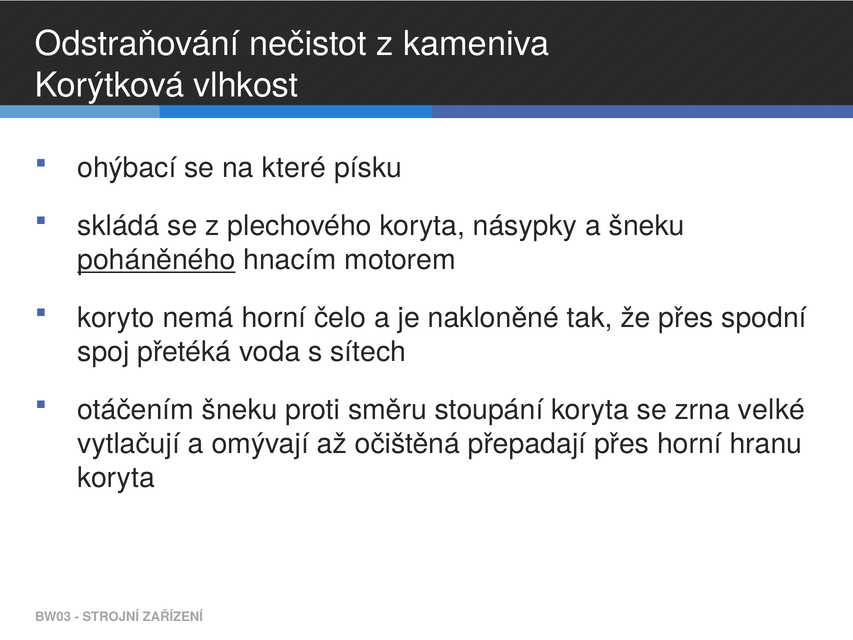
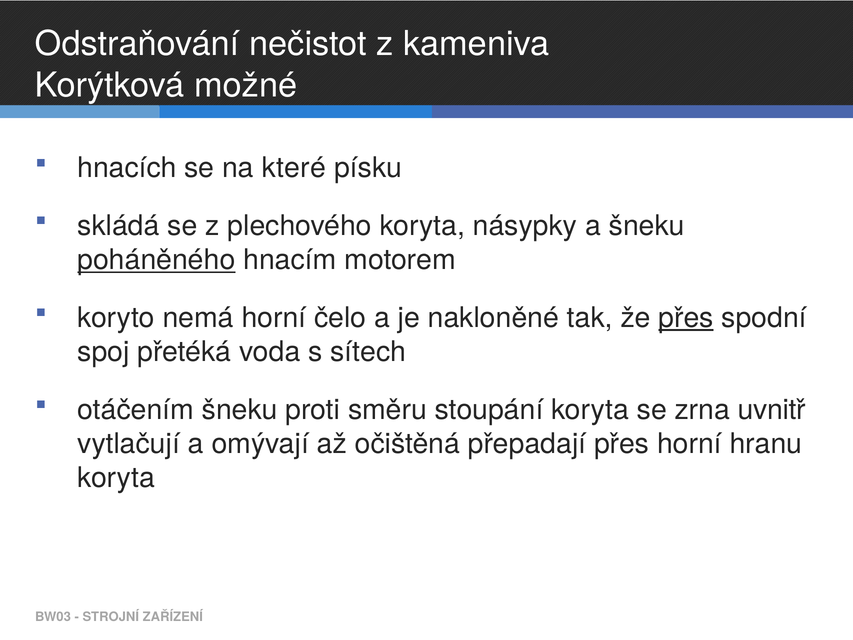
vlhkost: vlhkost -> možné (246, 85)
ohýbací: ohýbací -> hnacích (127, 168)
přes underline: none -> present (686, 318)
velké: velké -> uvnitř (772, 410)
